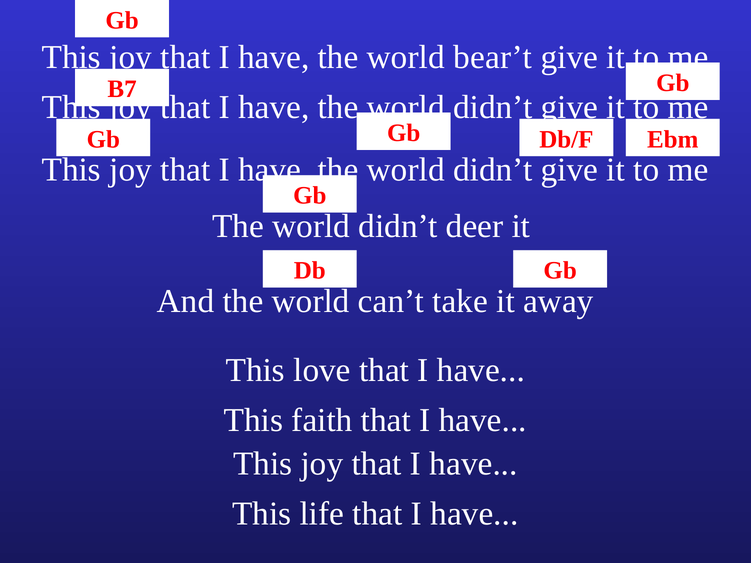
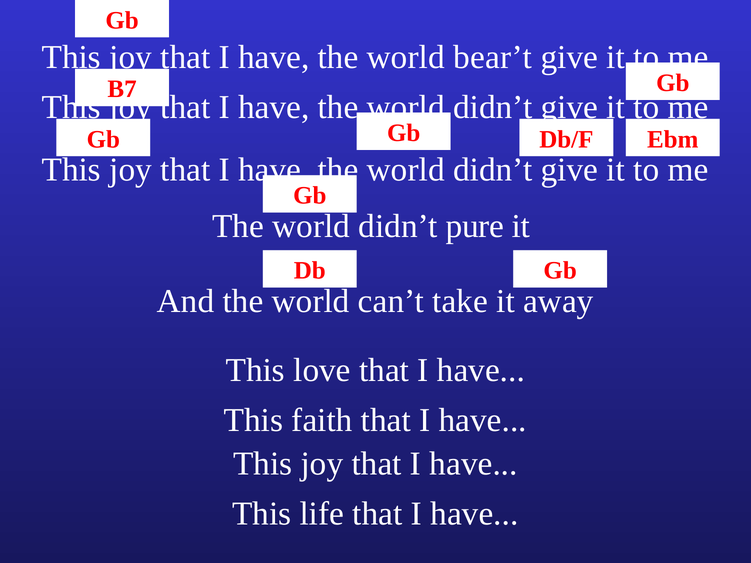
deer: deer -> pure (475, 226)
